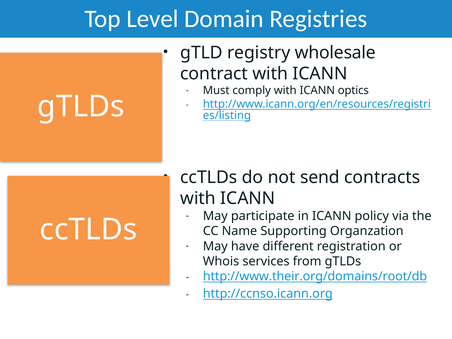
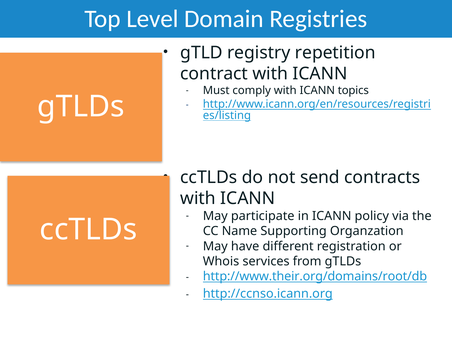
wholesale: wholesale -> repetition (335, 53)
optics: optics -> topics (353, 91)
